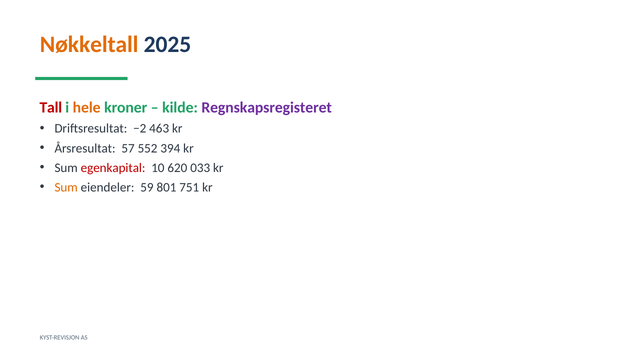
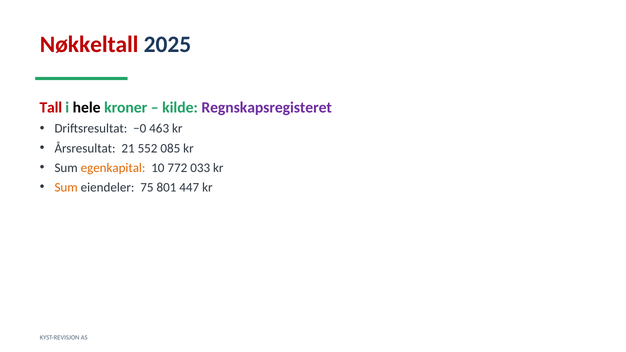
Nøkkeltall colour: orange -> red (89, 45)
hele colour: orange -> black (87, 108)
−2: −2 -> −0 (140, 129)
57: 57 -> 21 (128, 148)
394: 394 -> 085 (170, 148)
egenkapital colour: red -> orange (113, 168)
620: 620 -> 772 (177, 168)
59: 59 -> 75 (147, 187)
751: 751 -> 447 (189, 187)
